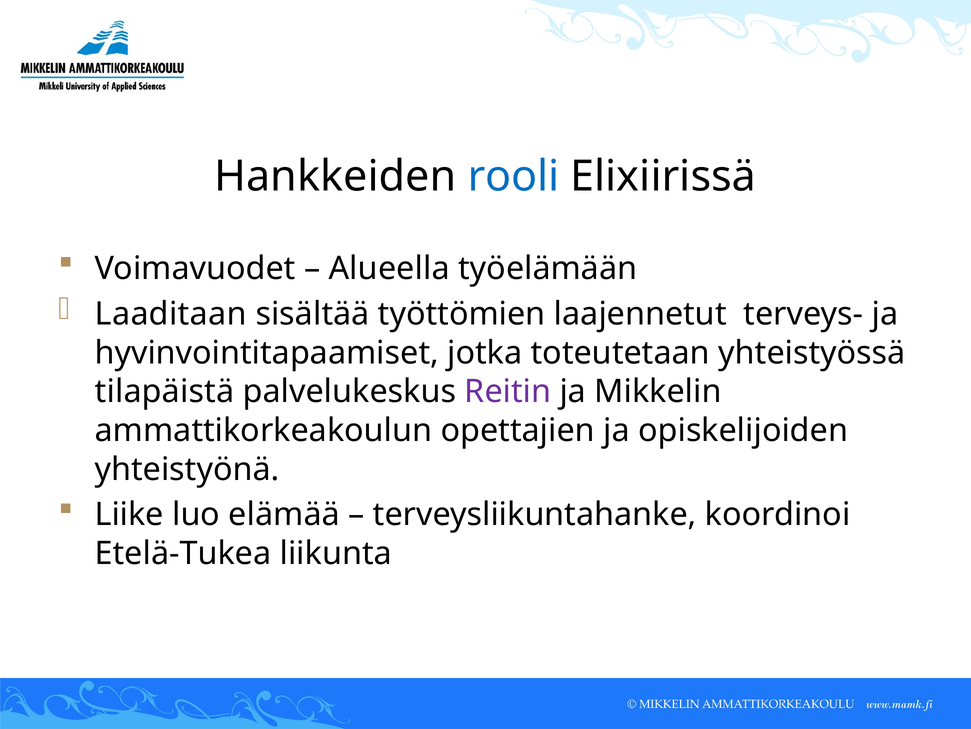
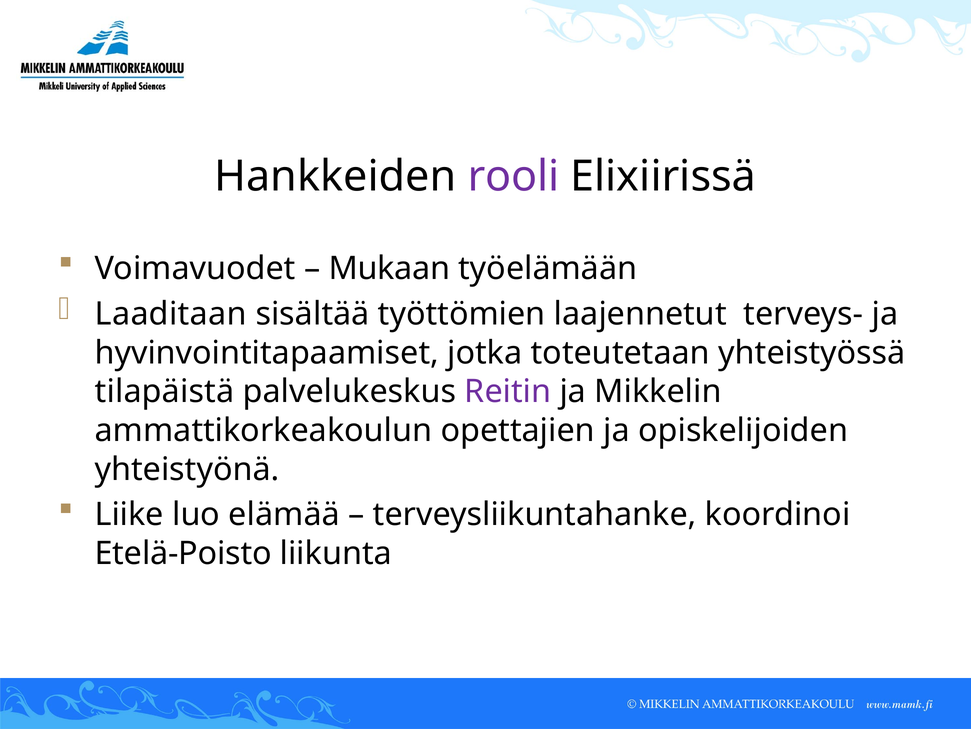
rooli colour: blue -> purple (513, 176)
Alueella: Alueella -> Mukaan (389, 268)
Etelä-Tukea: Etelä-Tukea -> Etelä-Poisto (183, 553)
